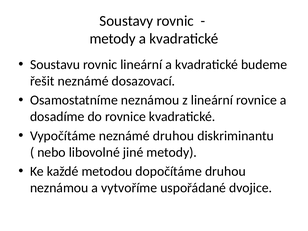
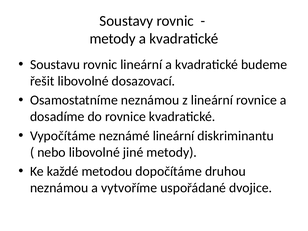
řešit neznámé: neznámé -> libovolné (83, 81)
neznámé druhou: druhou -> lineární (174, 136)
